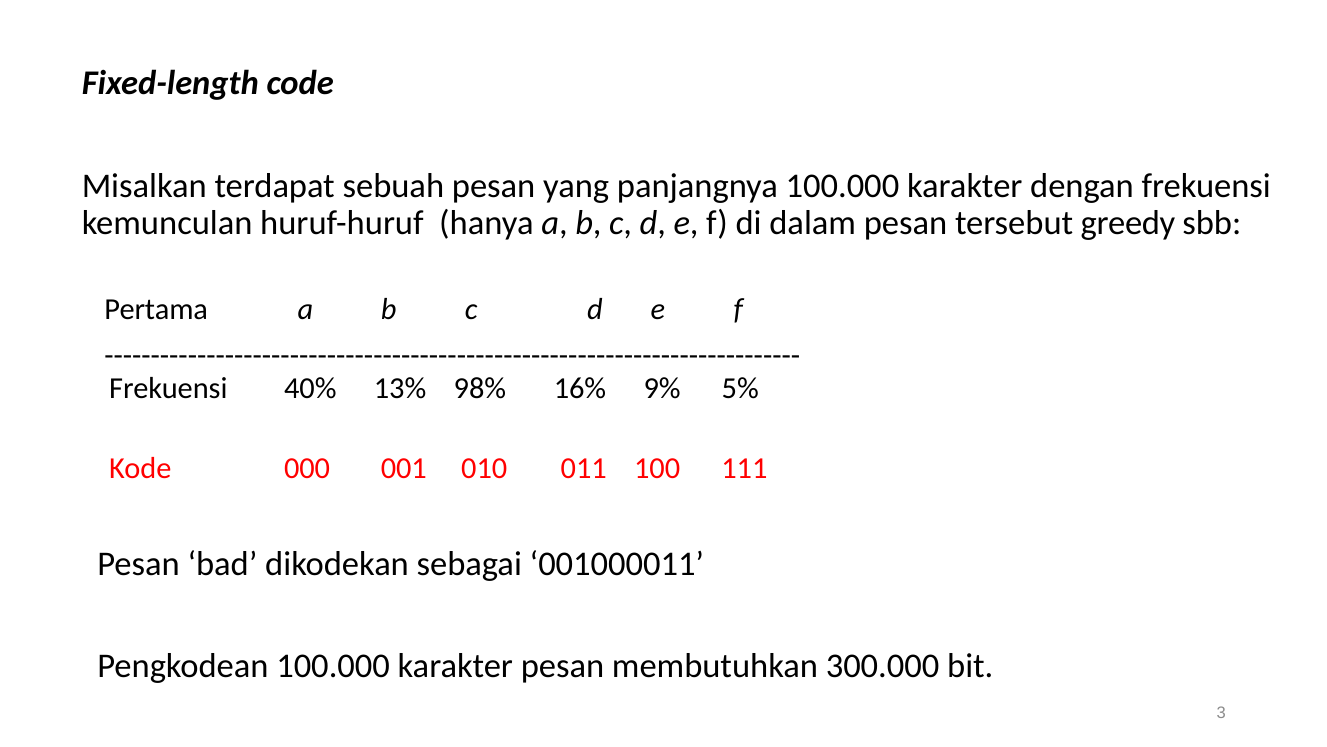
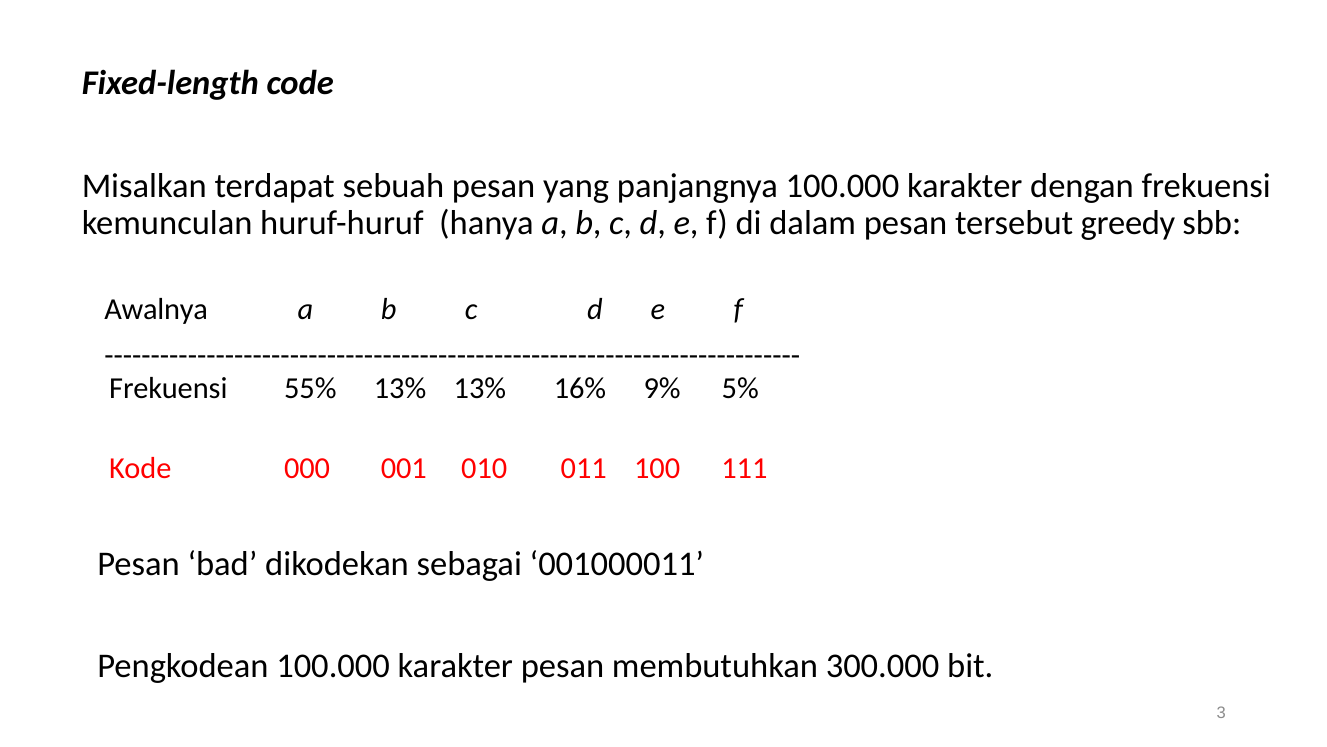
Pertama: Pertama -> Awalnya (156, 309)
40%: 40% -> 55% (310, 388)
13% 98%: 98% -> 13% (480, 388)
